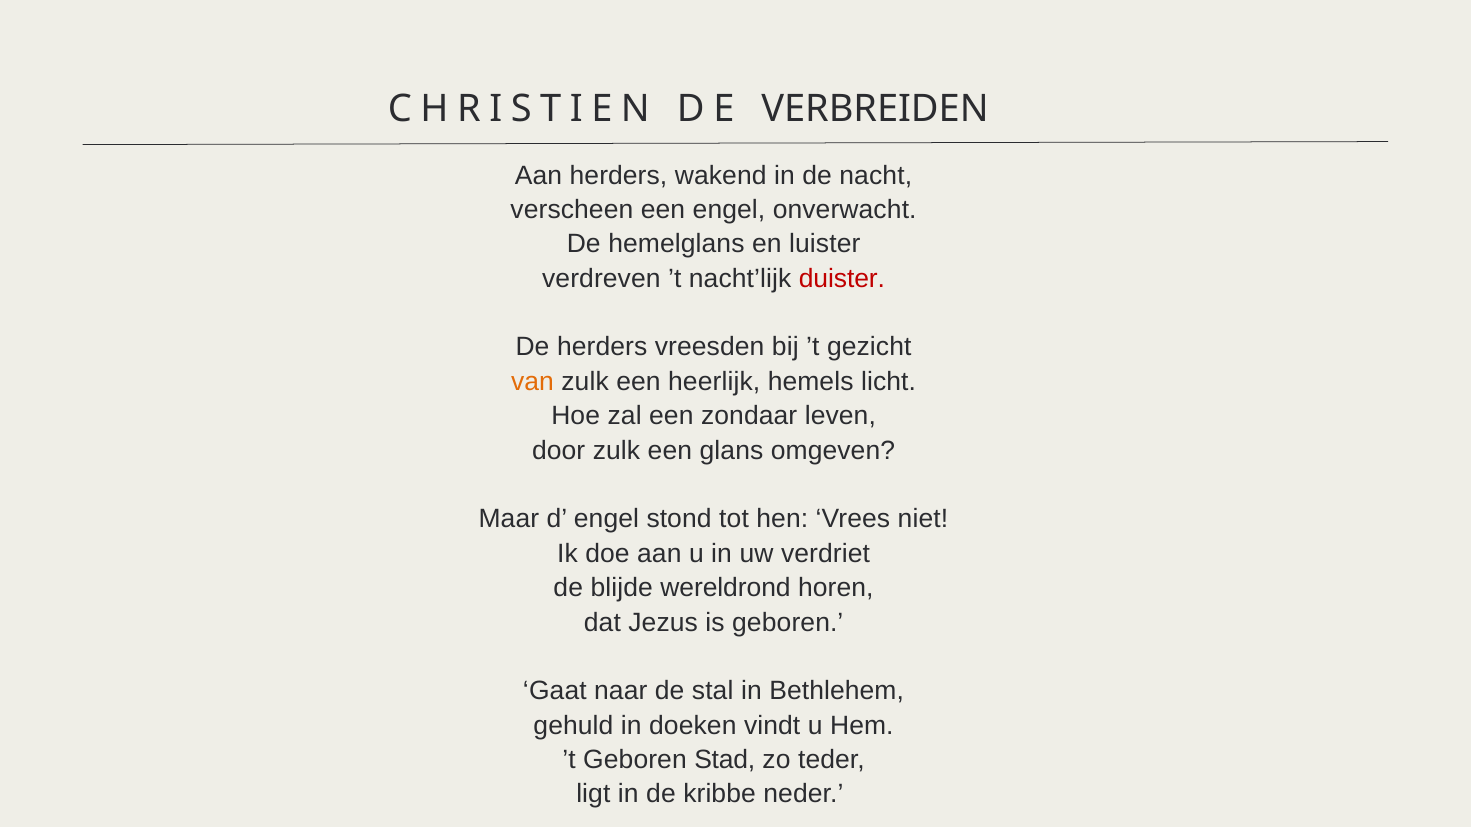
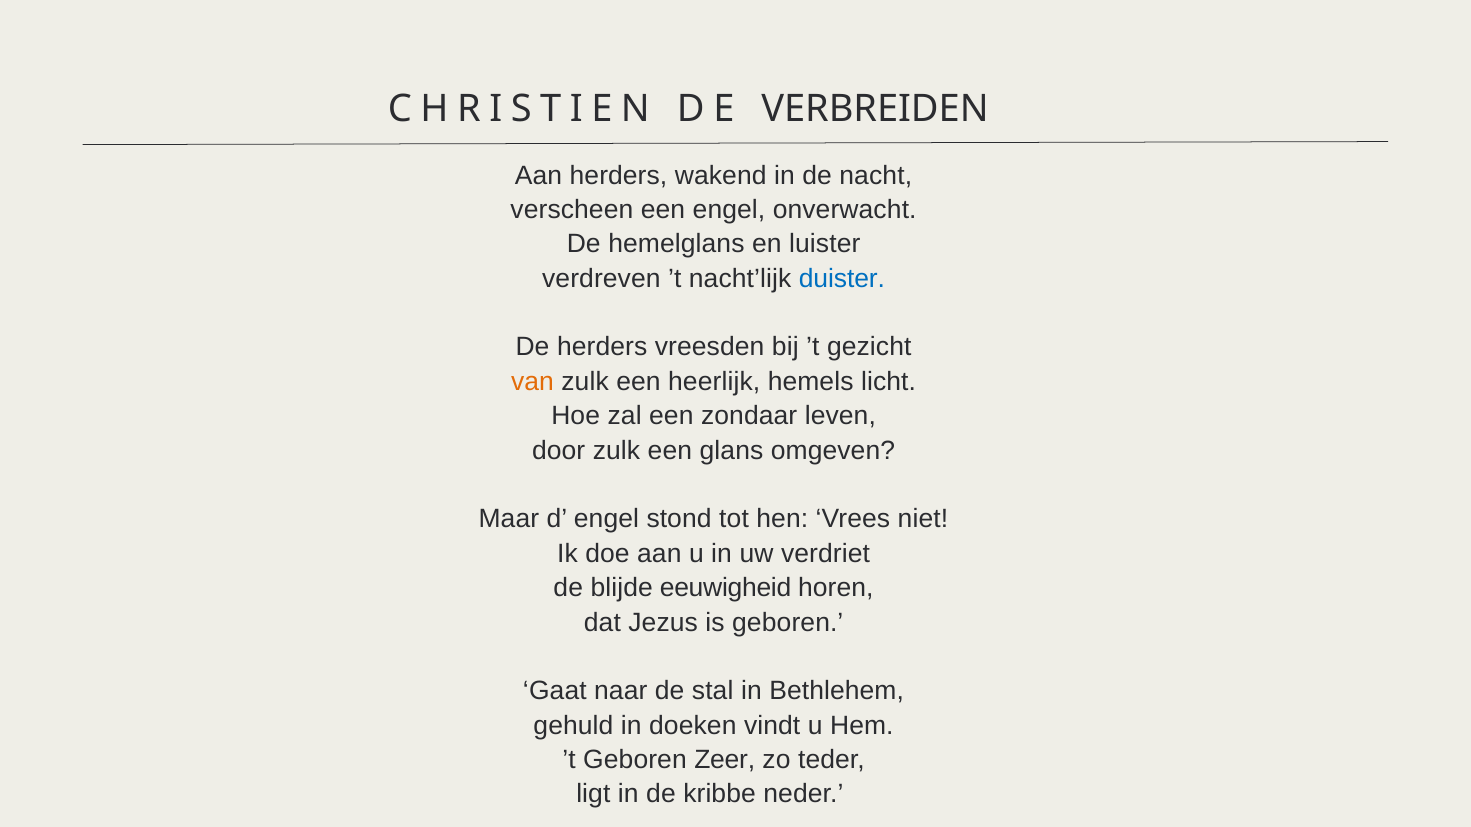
duister colour: red -> blue (842, 279)
wereldrond: wereldrond -> eeuwigheid (726, 588)
Stad: Stad -> Zeer (725, 760)
